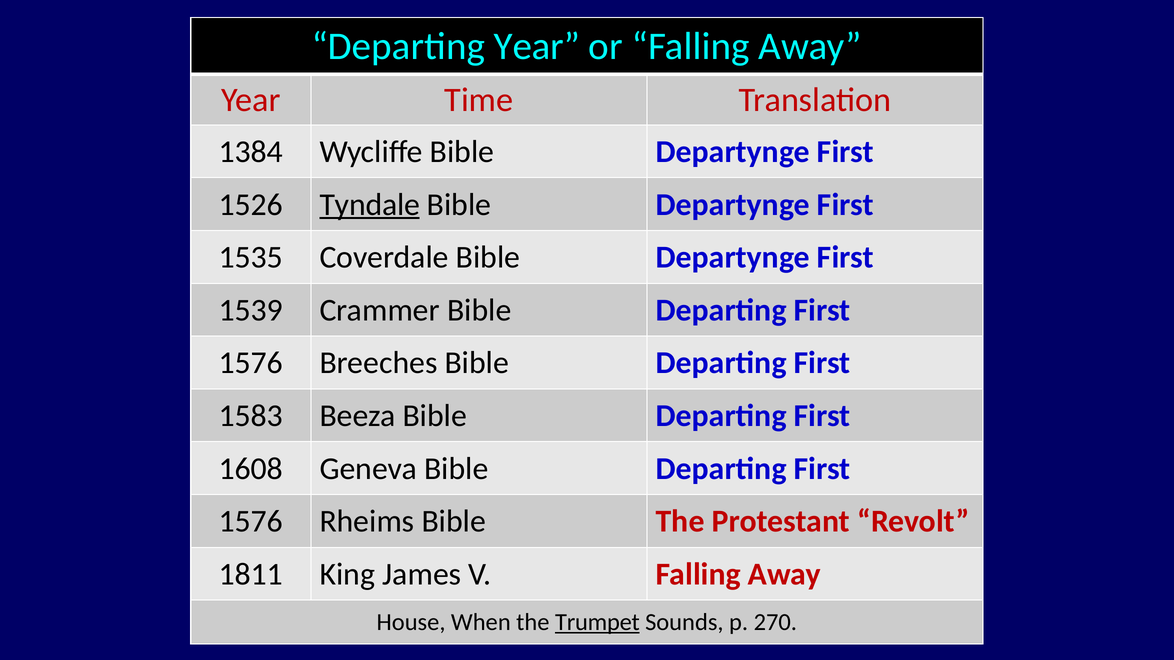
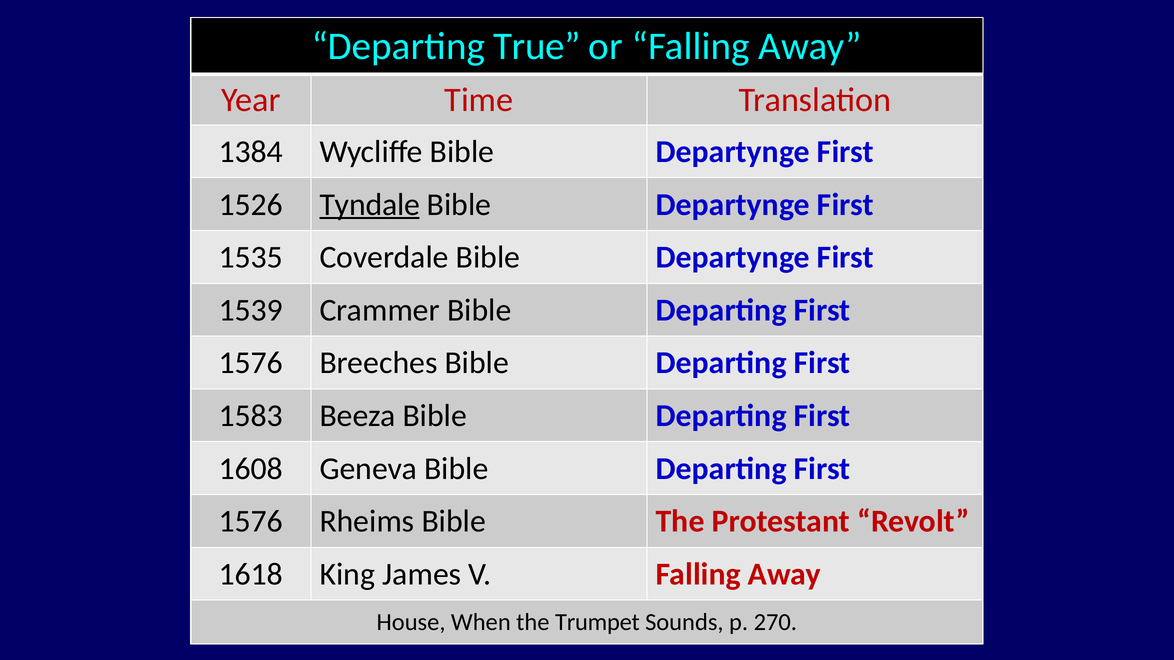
Departing Year: Year -> True (537, 46)
1811: 1811 -> 1618 (251, 574)
Trumpet underline: present -> none (597, 623)
